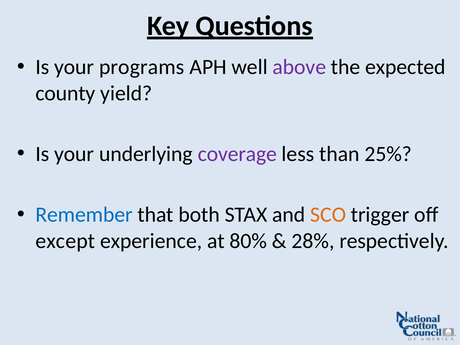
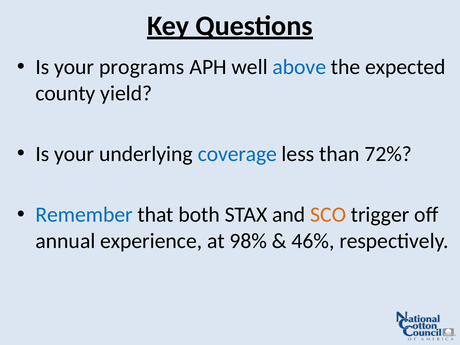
above colour: purple -> blue (299, 67)
coverage colour: purple -> blue (237, 154)
25%: 25% -> 72% (388, 154)
except: except -> annual (65, 241)
80%: 80% -> 98% (248, 241)
28%: 28% -> 46% (313, 241)
